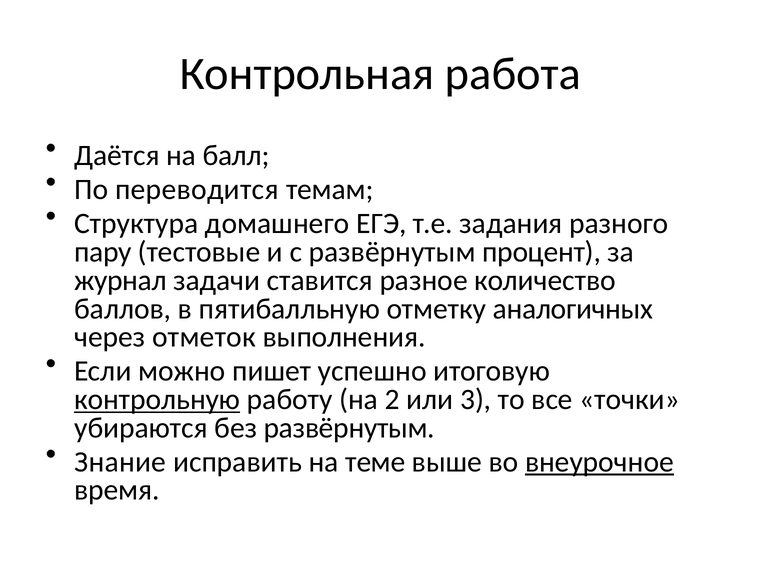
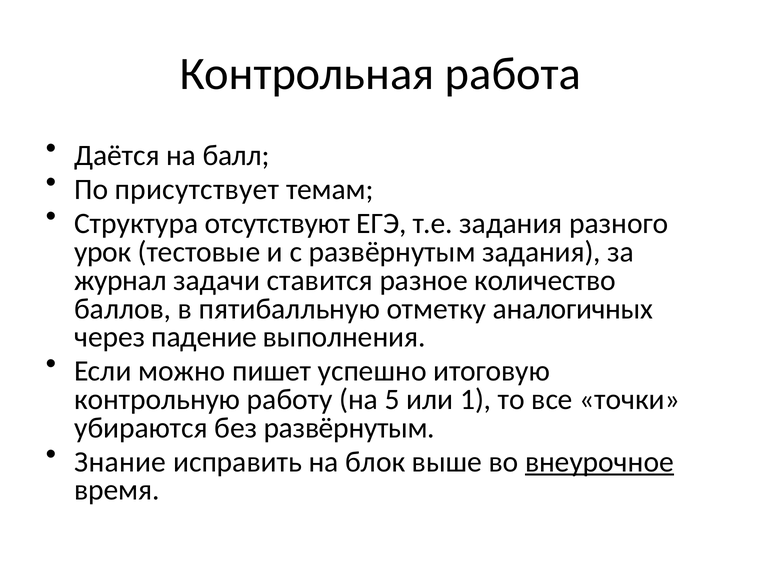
переводится: переводится -> присутствует (197, 189)
домашнего: домашнего -> отсутствуют (277, 223)
пару: пару -> урок (103, 252)
развёрнутым процент: процент -> задания (541, 252)
отметок: отметок -> падение (204, 337)
контрольную underline: present -> none (157, 399)
2: 2 -> 5 (392, 399)
3: 3 -> 1 (476, 399)
теме: теме -> блок (375, 462)
